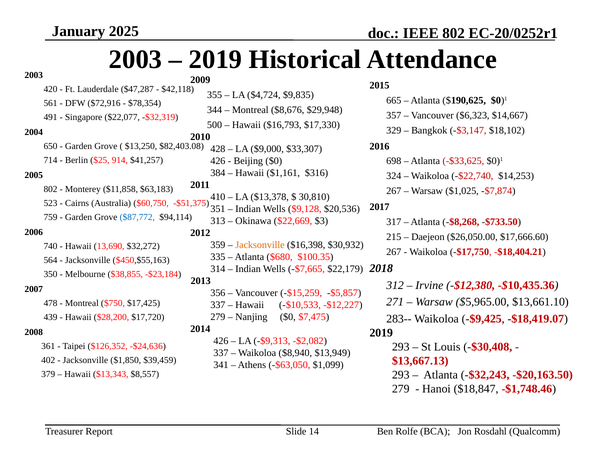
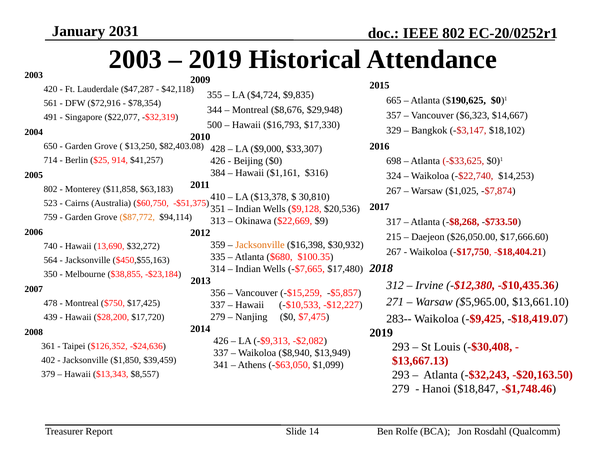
2025: 2025 -> 2031 (124, 31)
$87,772 colour: blue -> orange (137, 217)
$3: $3 -> $9 (321, 221)
$22,179: $22,179 -> $17,480 (345, 269)
